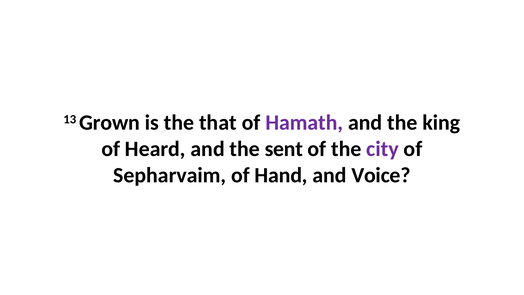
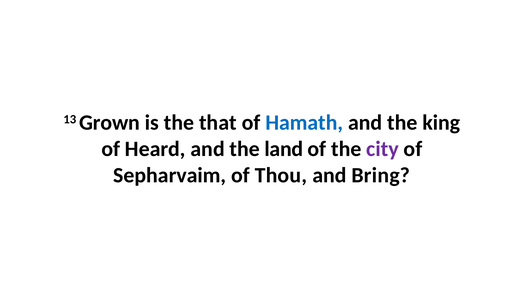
Hamath colour: purple -> blue (304, 123)
sent: sent -> land (284, 149)
Hand: Hand -> Thou (281, 175)
Voice: Voice -> Bring (381, 175)
